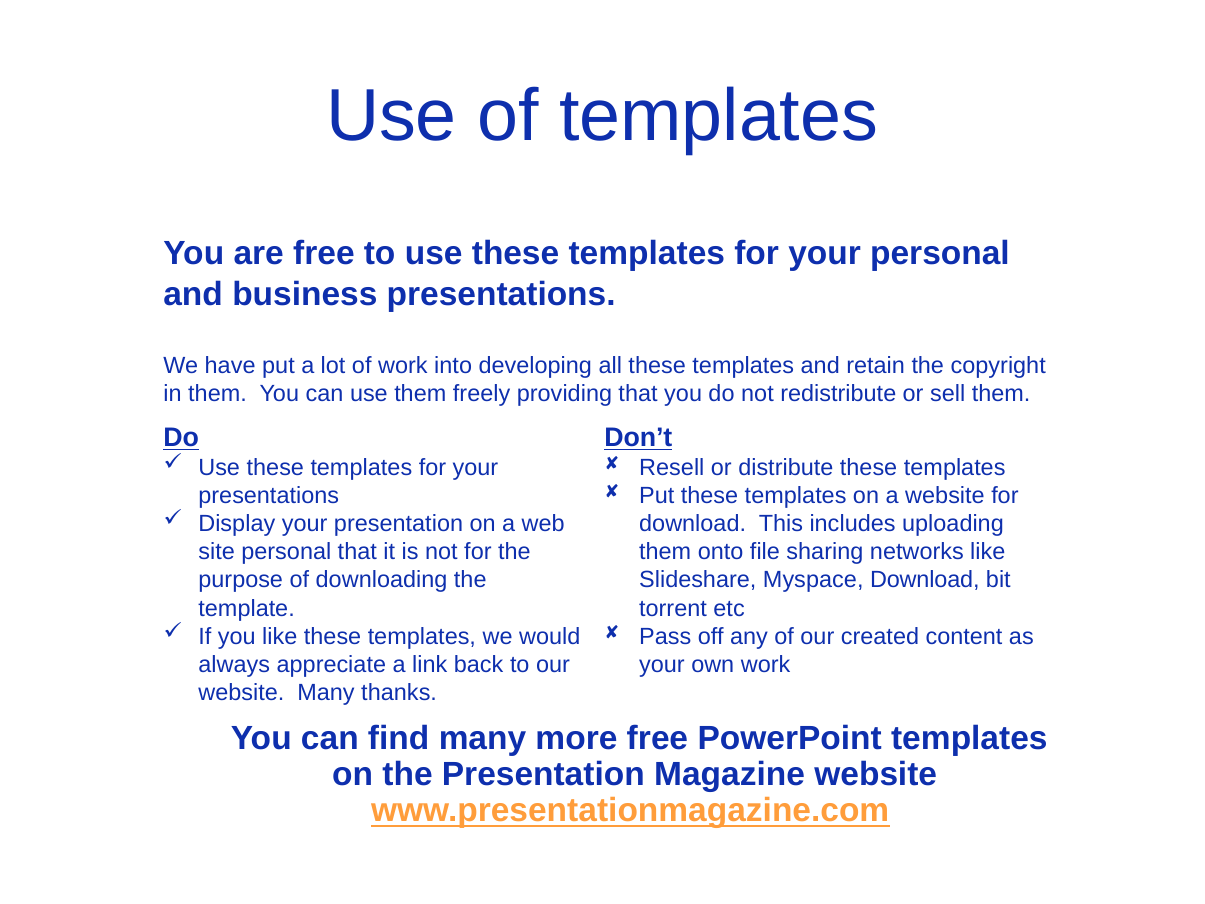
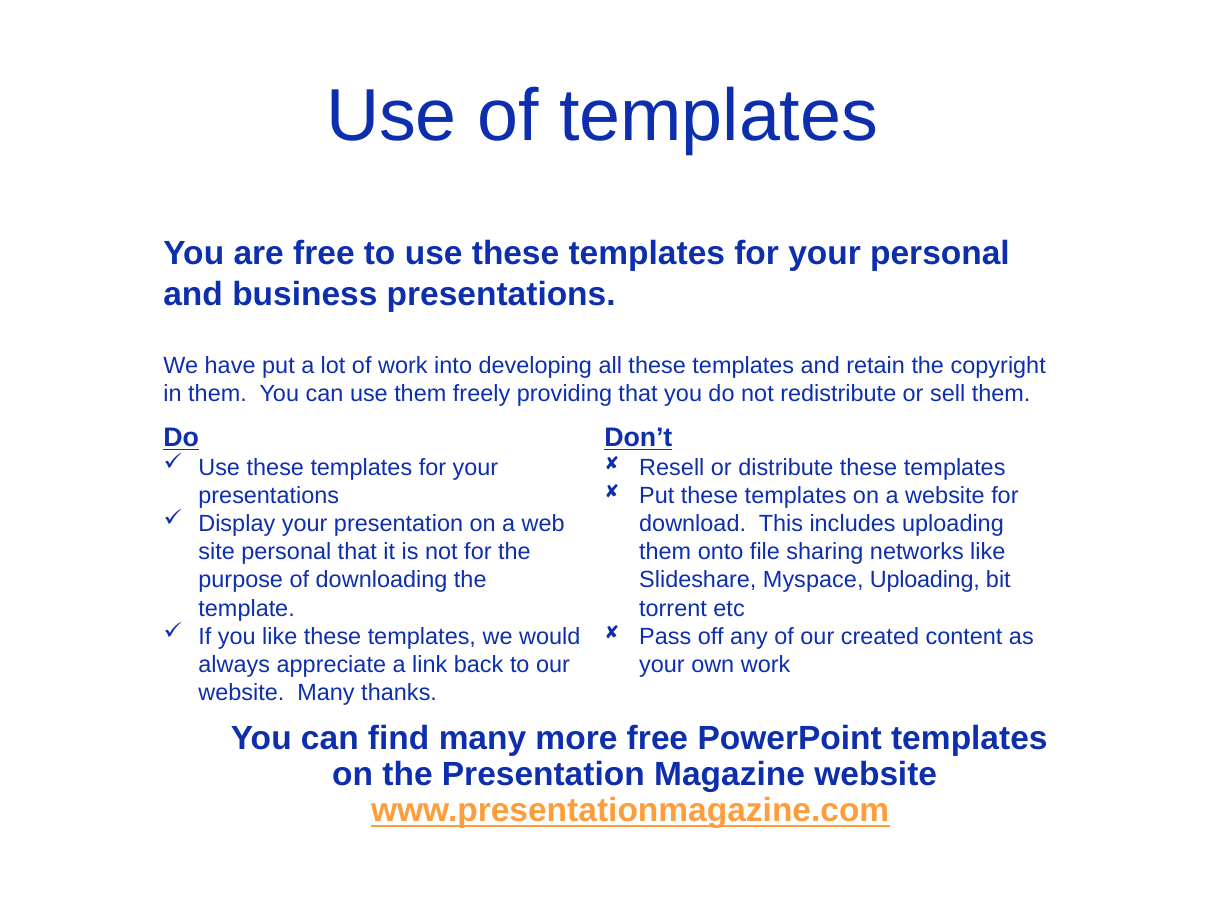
Myspace Download: Download -> Uploading (925, 580)
